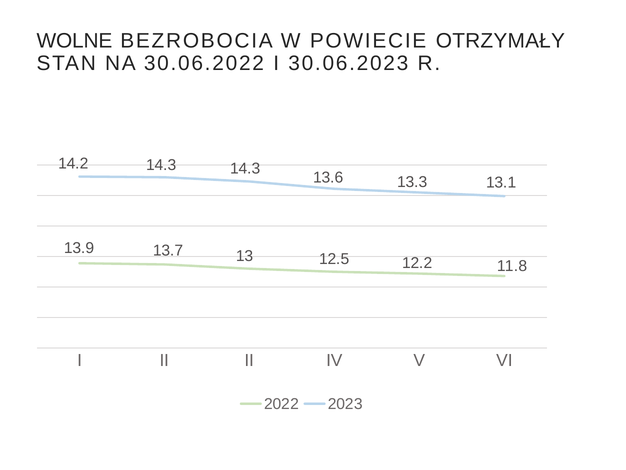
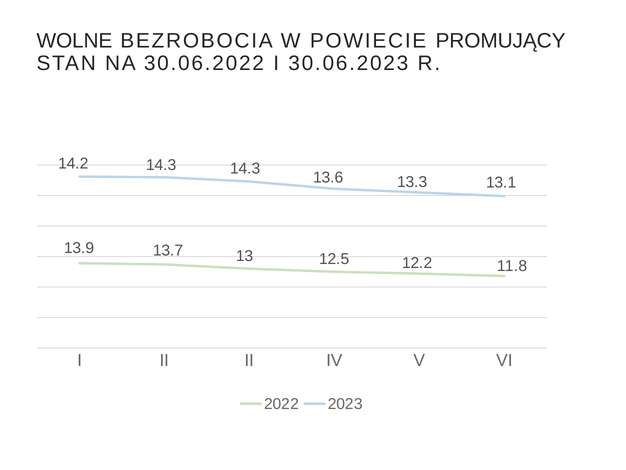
OTRZYMAŁY: OTRZYMAŁY -> PROMUJĄCY (501, 41)
